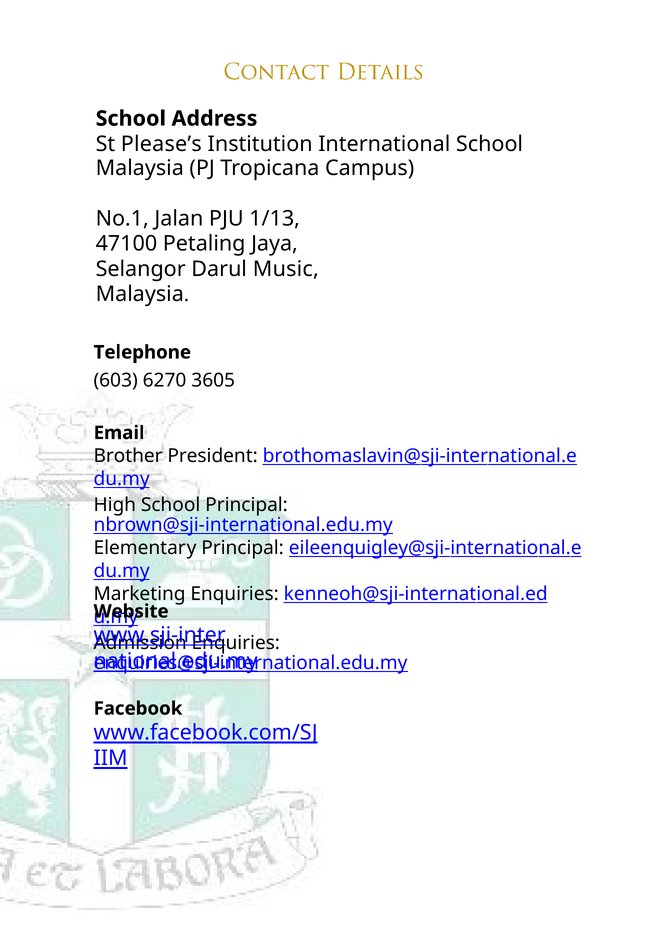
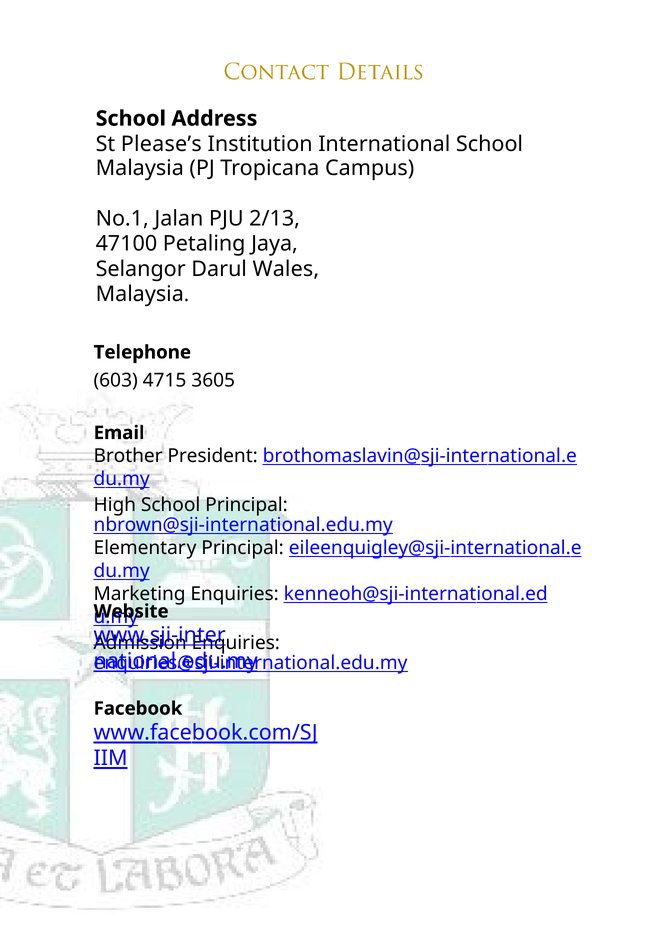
1/13: 1/13 -> 2/13 (275, 218)
Music: Music -> Wales (286, 269)
6270: 6270 -> 4715 (165, 380)
